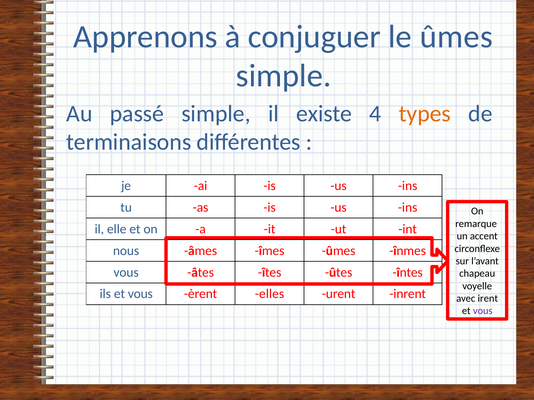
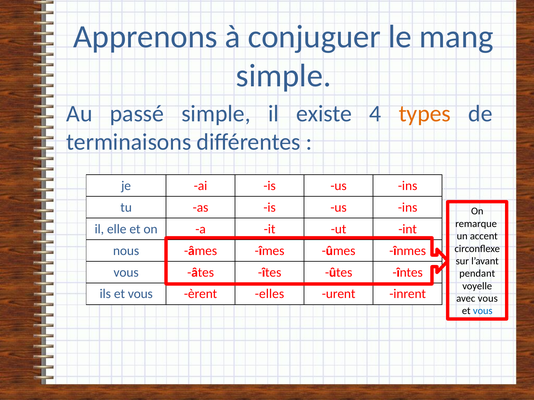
le ûmes: ûmes -> mang (456, 37)
chapeau: chapeau -> pendant (477, 274)
avec irent: irent -> vous (488, 299)
vous colour: purple -> blue (483, 311)
